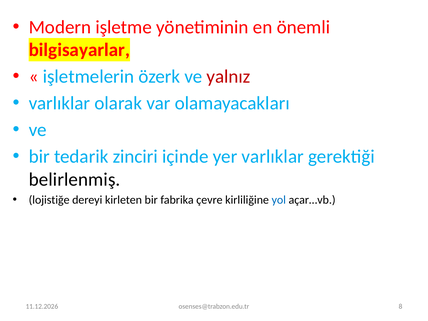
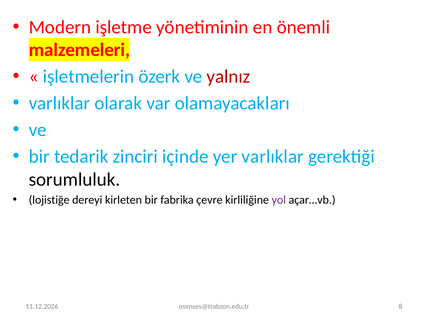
bilgisayarlar: bilgisayarlar -> malzemeleri (79, 50)
belirlenmiş: belirlenmiş -> sorumluluk (75, 179)
yol colour: blue -> purple (279, 200)
